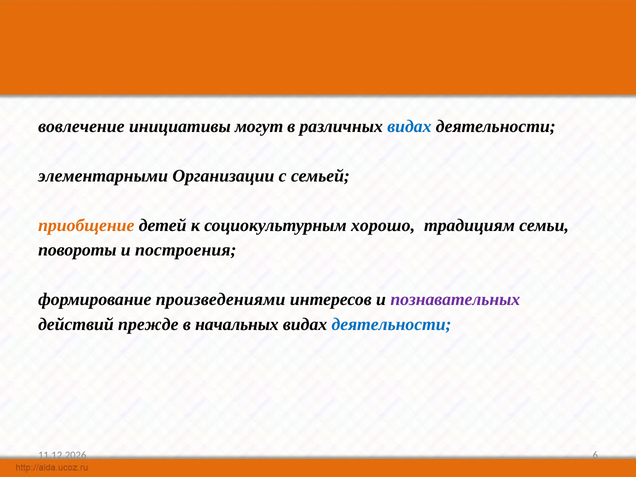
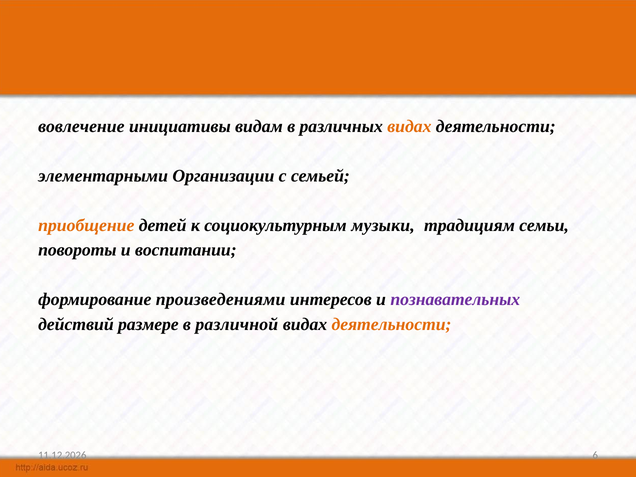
могут: могут -> видам (259, 126)
видах colour: blue -> orange (409, 126)
хорошо: хорошо -> музыки (383, 225)
построения: построения -> воспитании (186, 250)
прежде: прежде -> размере (148, 324)
начальных: начальных -> различной (237, 324)
деятельности colour: blue -> orange (391, 324)
